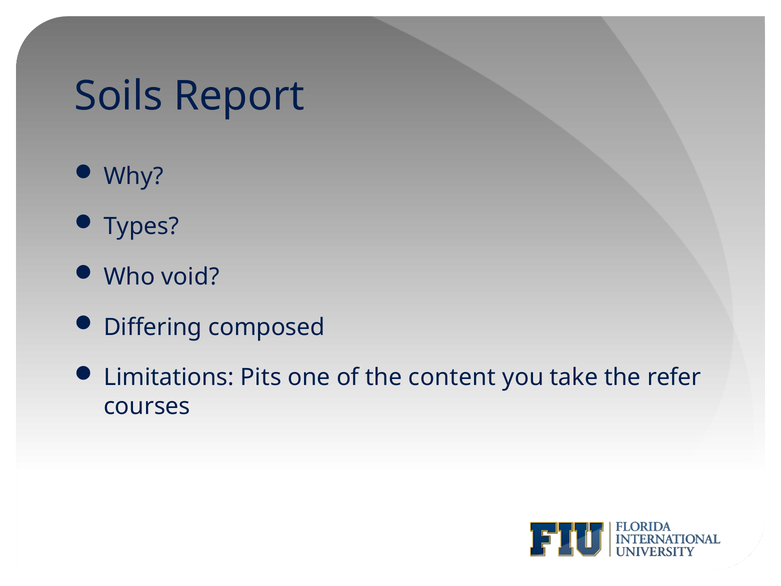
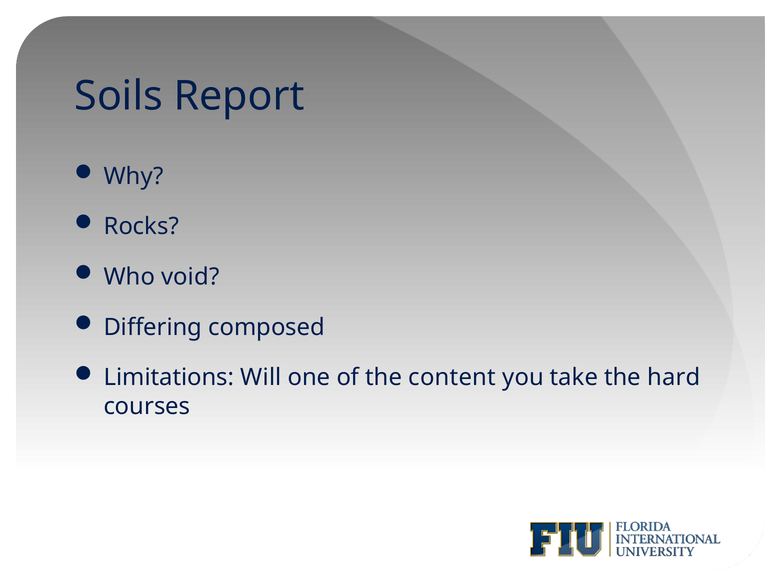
Types: Types -> Rocks (141, 226)
Pits: Pits -> Will (261, 377)
refer: refer -> hard (674, 377)
